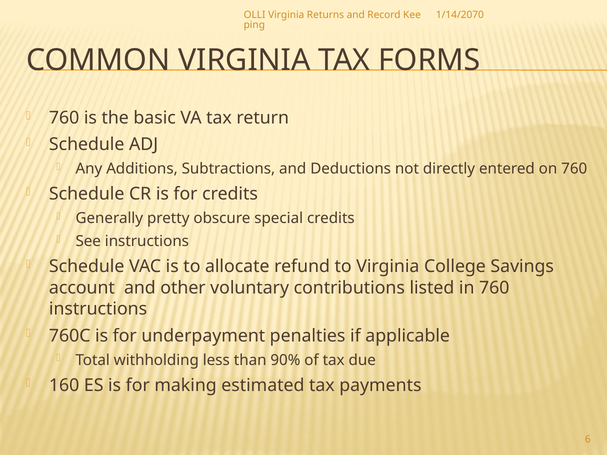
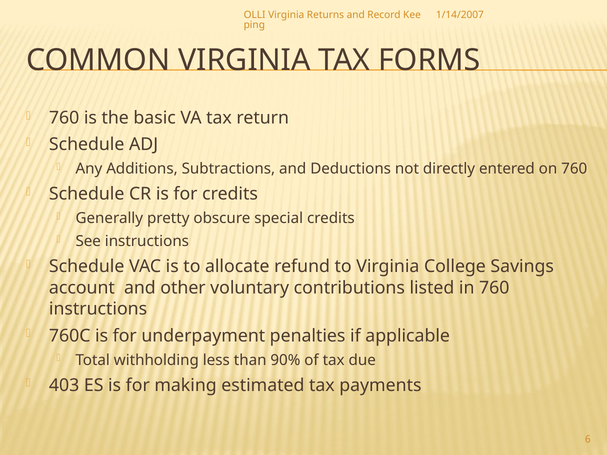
1/14/2070: 1/14/2070 -> 1/14/2007 (460, 15)
160: 160 -> 403 (64, 386)
